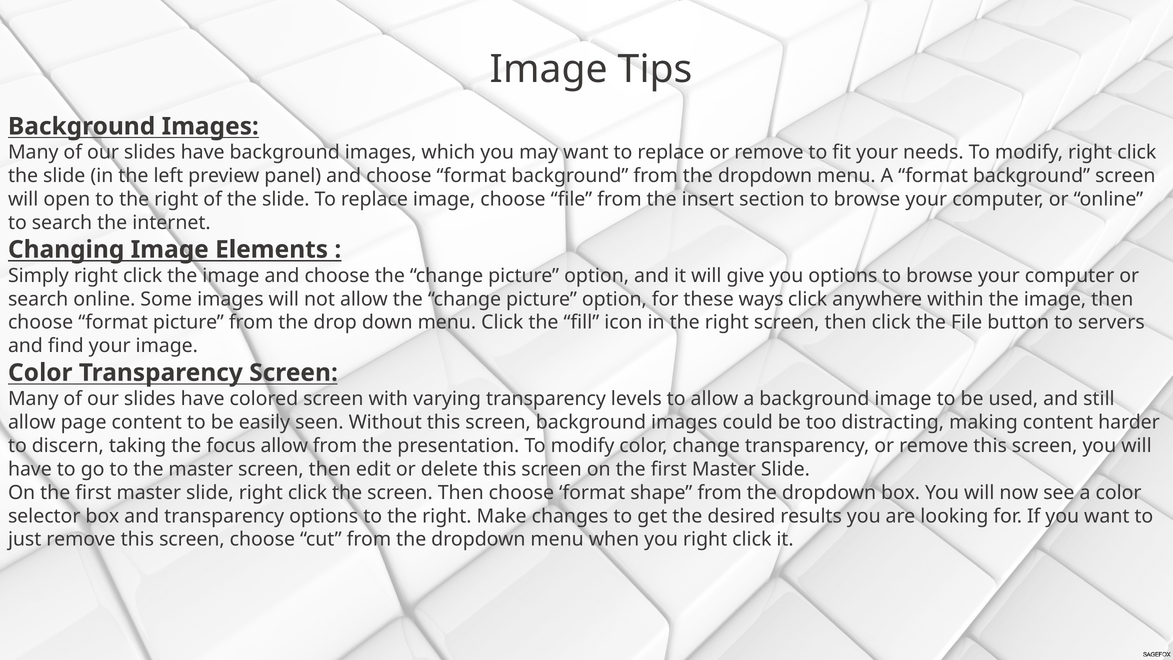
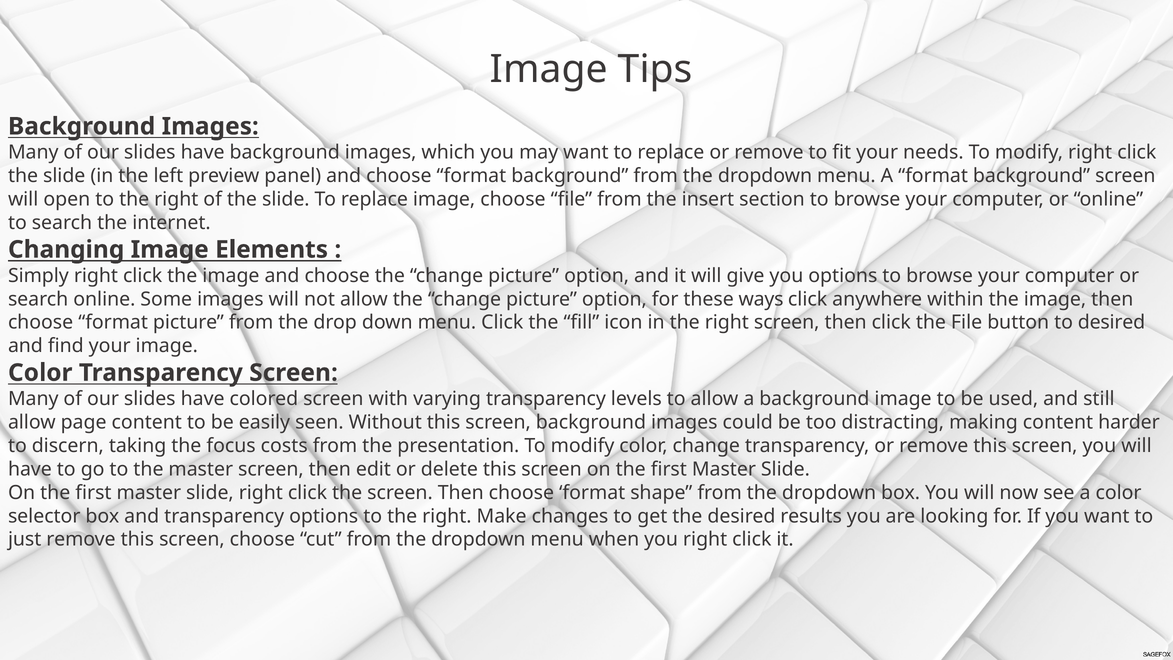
to servers: servers -> desired (1111, 322)
focus allow: allow -> costs (284, 446)
